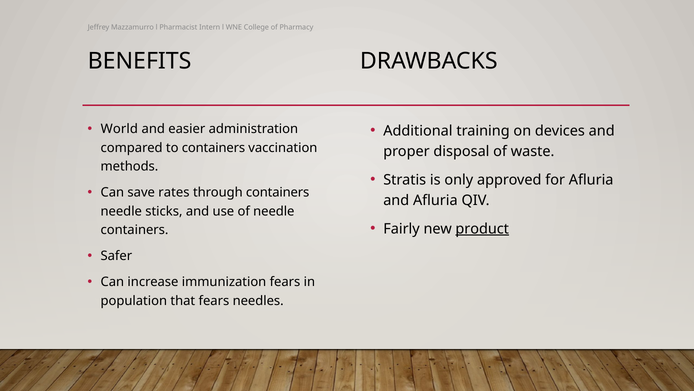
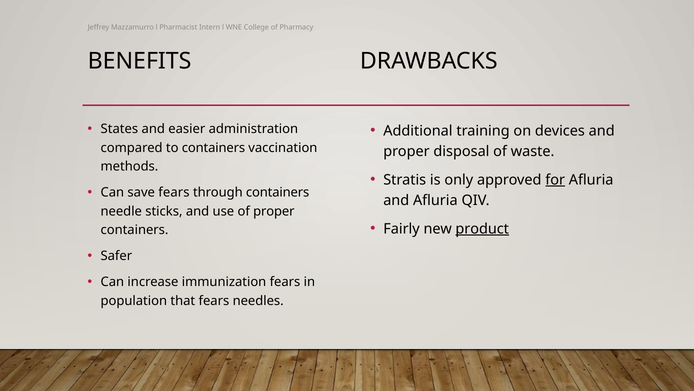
World: World -> States (119, 129)
for underline: none -> present (555, 180)
save rates: rates -> fears (174, 192)
of needle: needle -> proper (274, 211)
